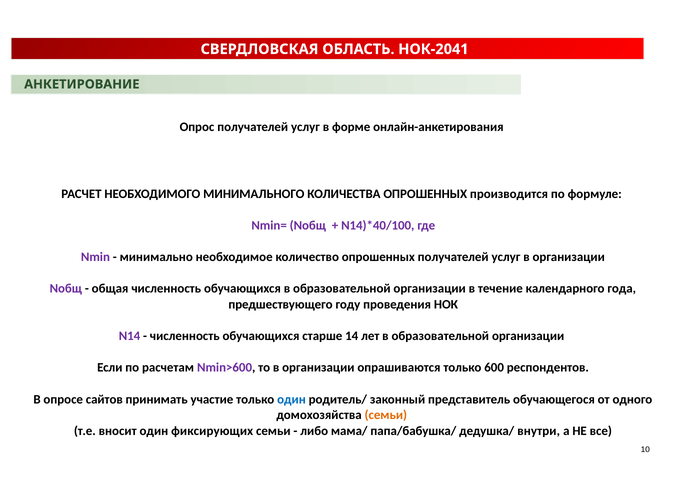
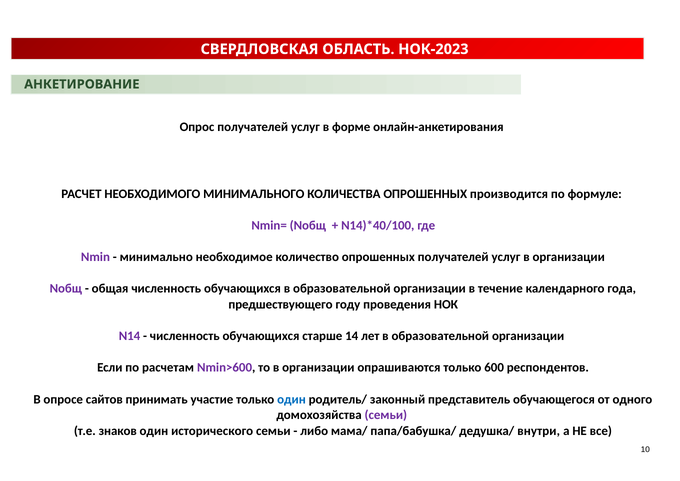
НОК-2041: НОК-2041 -> НОК-2023 (433, 49)
семьи colour: orange -> purple (386, 415)
вносит: вносит -> знаков (118, 431)
фиксирующих: фиксирующих -> исторического (212, 431)
